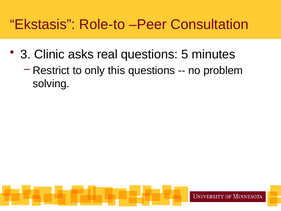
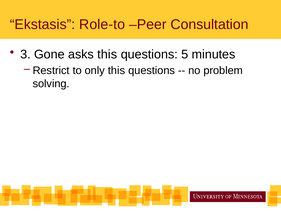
Clinic: Clinic -> Gone (49, 54)
asks real: real -> this (107, 54)
